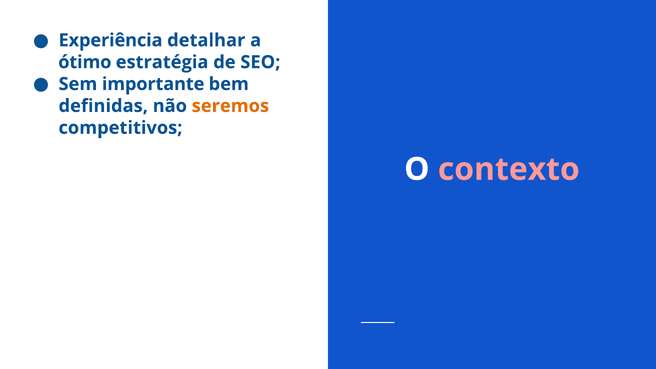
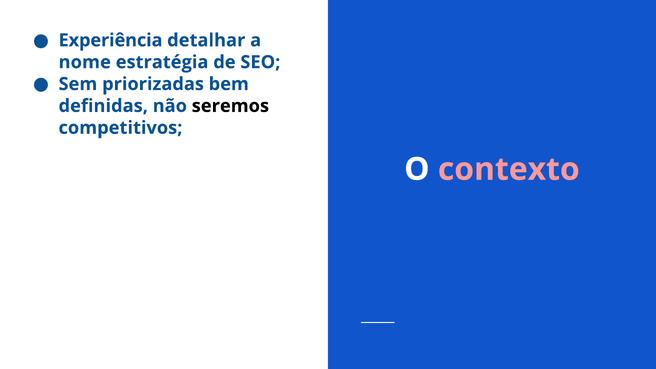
ótimo: ótimo -> nome (85, 62)
importante: importante -> priorizadas (153, 84)
seremos colour: orange -> black (230, 106)
